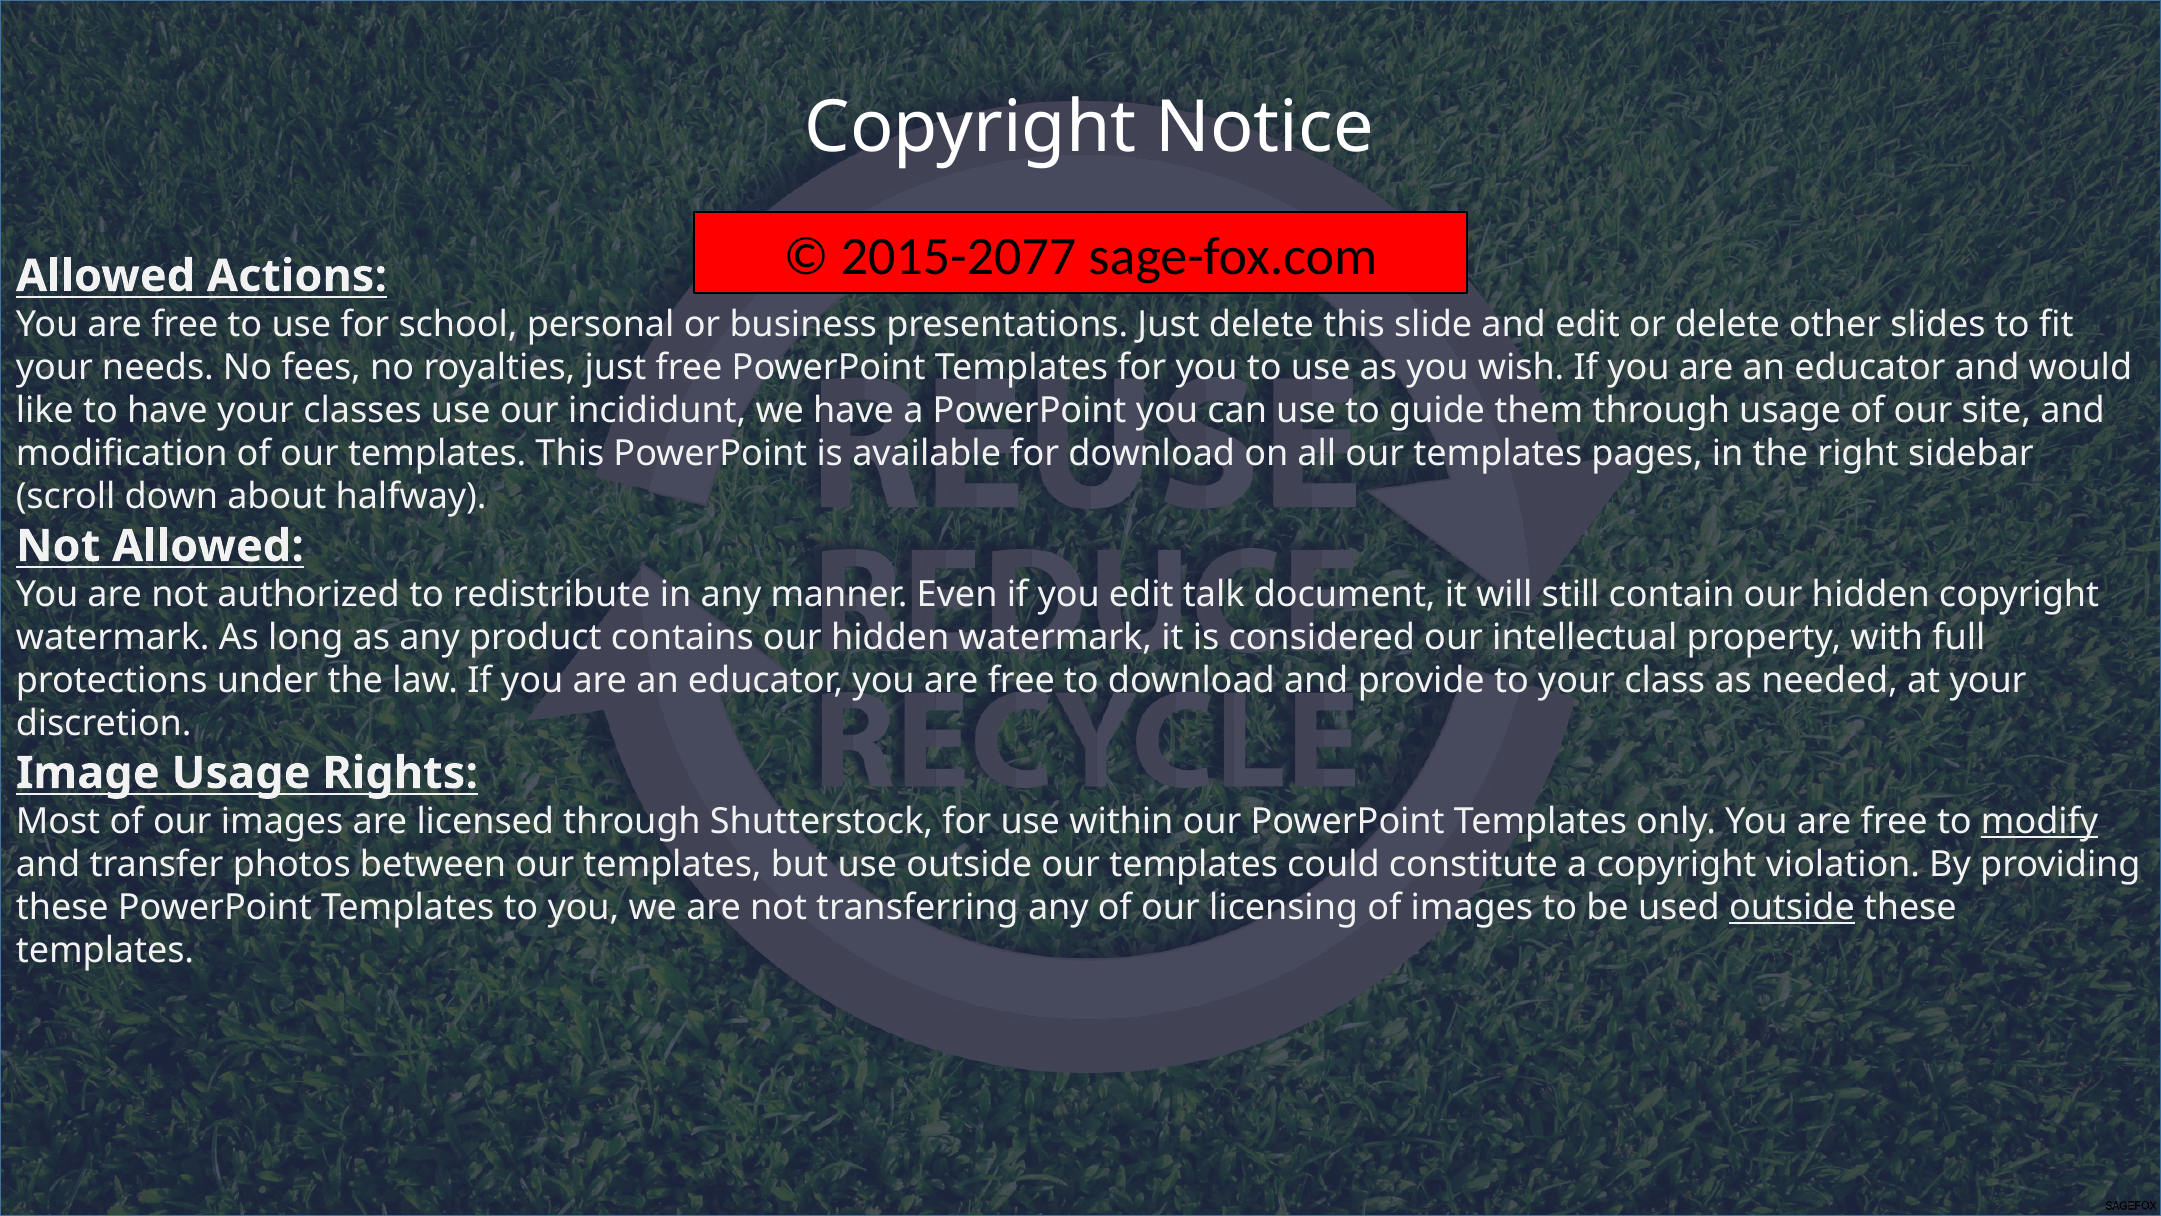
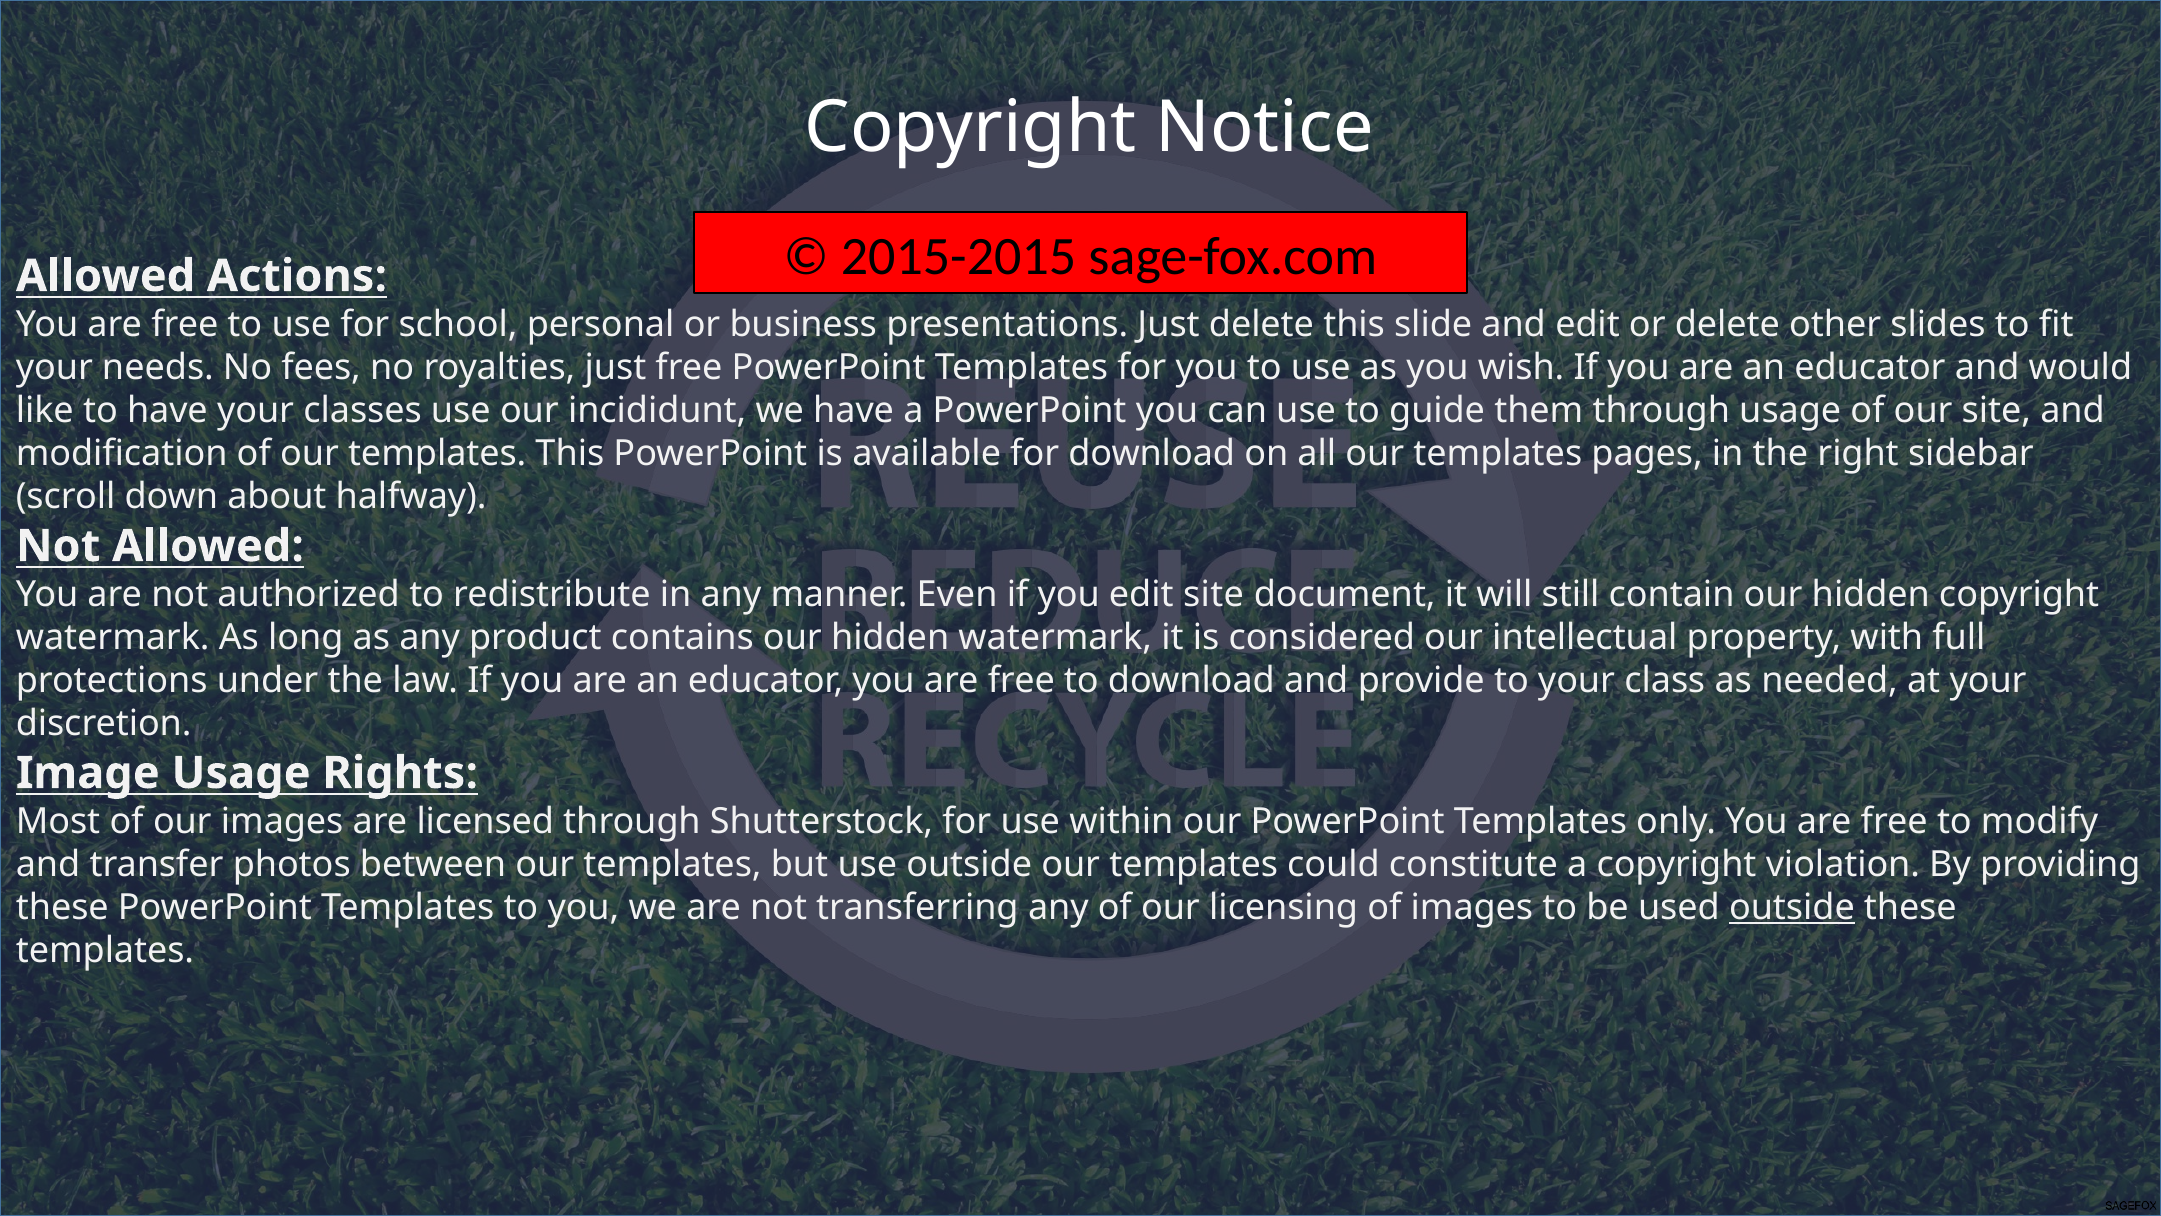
2015-2077: 2015-2077 -> 2015-2015 (959, 256)
edit talk: talk -> site (1214, 594)
modify underline: present -> none (2040, 821)
